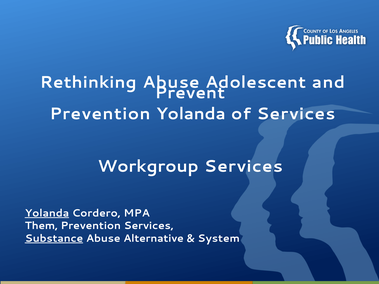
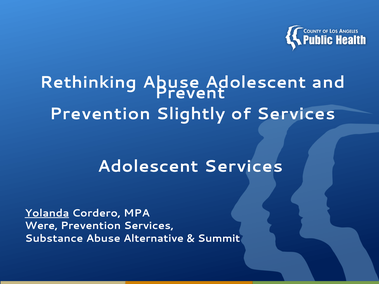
Prevention Yolanda: Yolanda -> Slightly (191, 114)
Workgroup: Workgroup -> Adolescent (148, 167)
Them: Them -> Were (41, 226)
Substance underline: present -> none (54, 239)
System: System -> Summit (219, 239)
